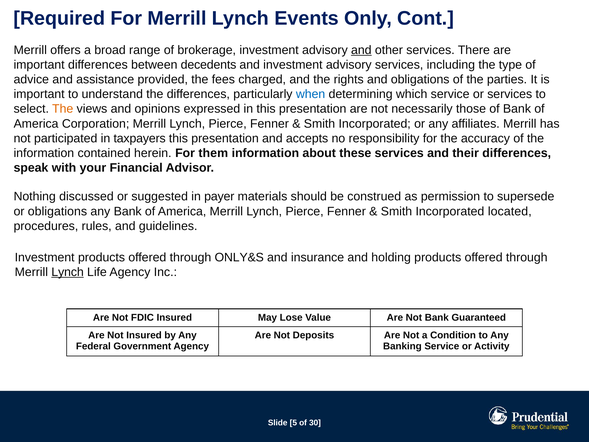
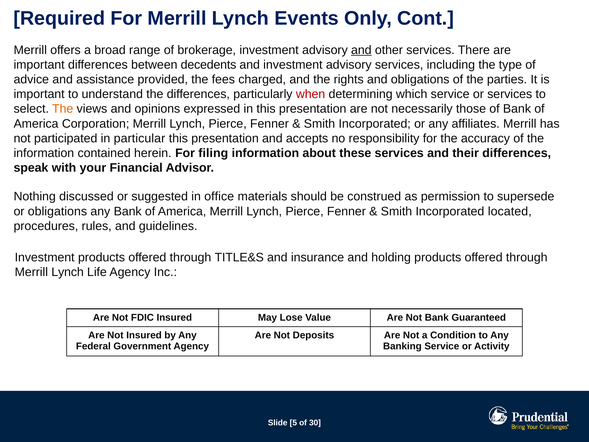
when colour: blue -> red (311, 94)
taxpayers: taxpayers -> particular (139, 138)
them: them -> filing (213, 153)
payer: payer -> office (219, 196)
ONLY&S: ONLY&S -> TITLE&S (239, 257)
Lynch underline: present -> none (68, 272)
